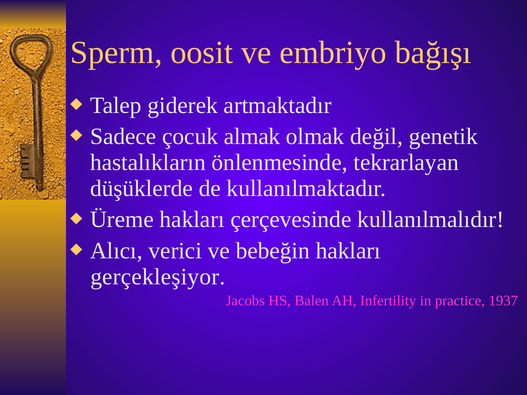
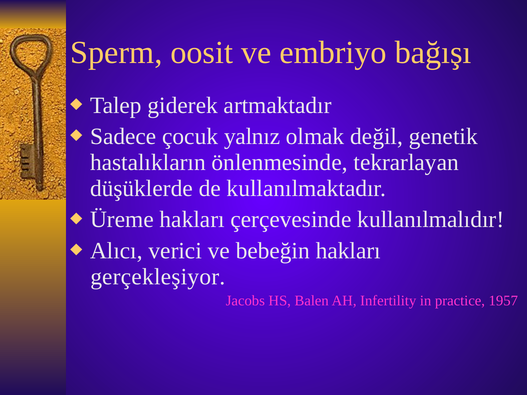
almak: almak -> yalnız (252, 137)
1937: 1937 -> 1957 (503, 301)
